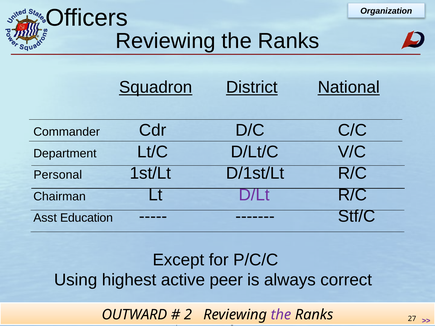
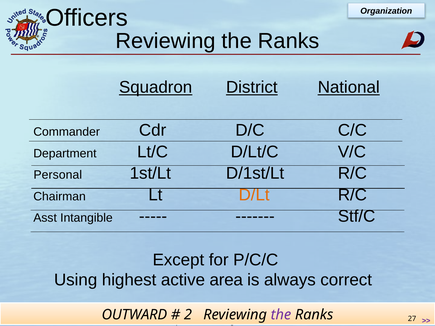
D/Lt colour: purple -> orange (254, 195)
Education: Education -> Intangible (86, 218)
peer: peer -> area (226, 280)
